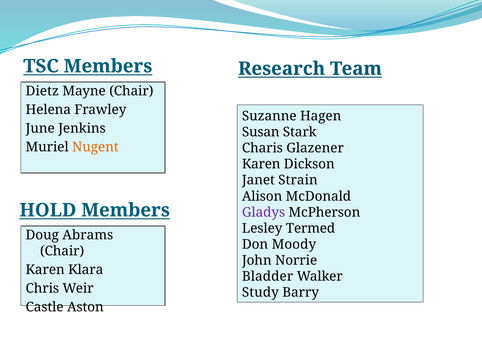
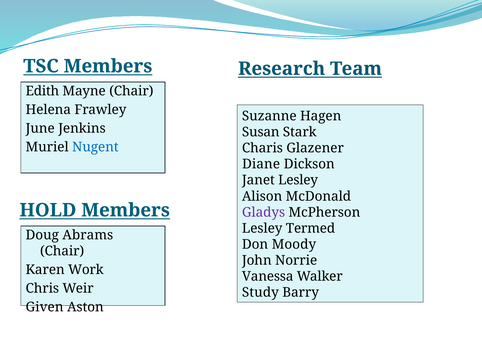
Dietz: Dietz -> Edith (42, 91)
Nugent colour: orange -> blue (95, 147)
Karen: Karen -> Diane (261, 164)
Janet Strain: Strain -> Lesley (298, 180)
Klara: Klara -> Work (86, 270)
Bladder: Bladder -> Vanessa (268, 277)
Castle: Castle -> Given (45, 308)
